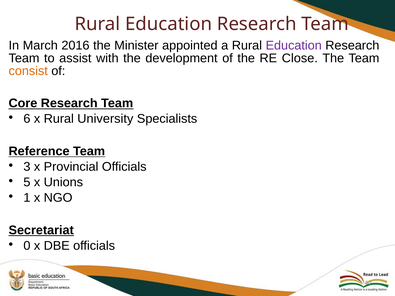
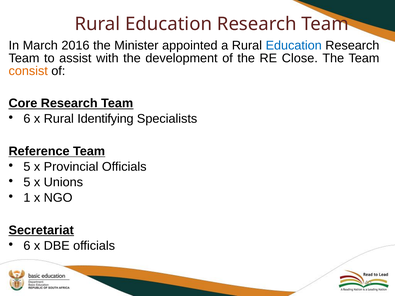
Education colour: purple -> blue (294, 45)
University: University -> Identifying (105, 119)
3: 3 -> 5 (27, 167)
0: 0 -> 6 (27, 246)
